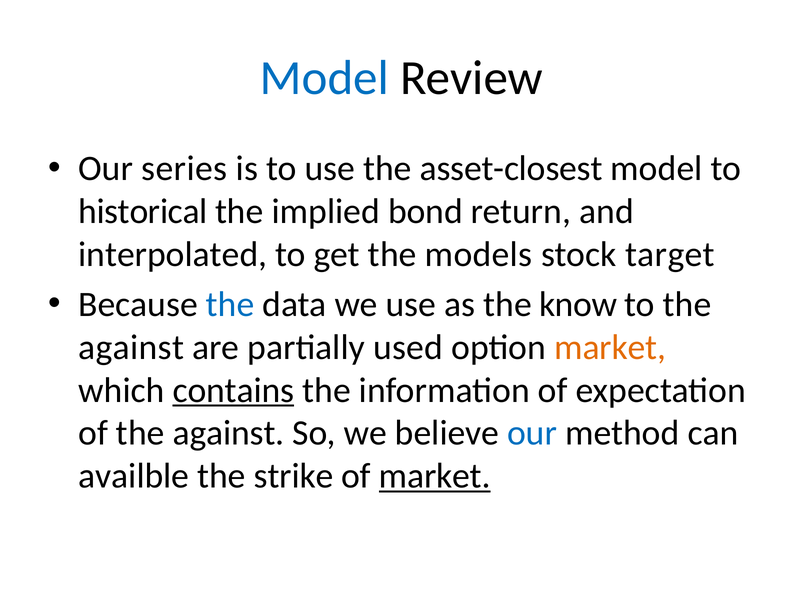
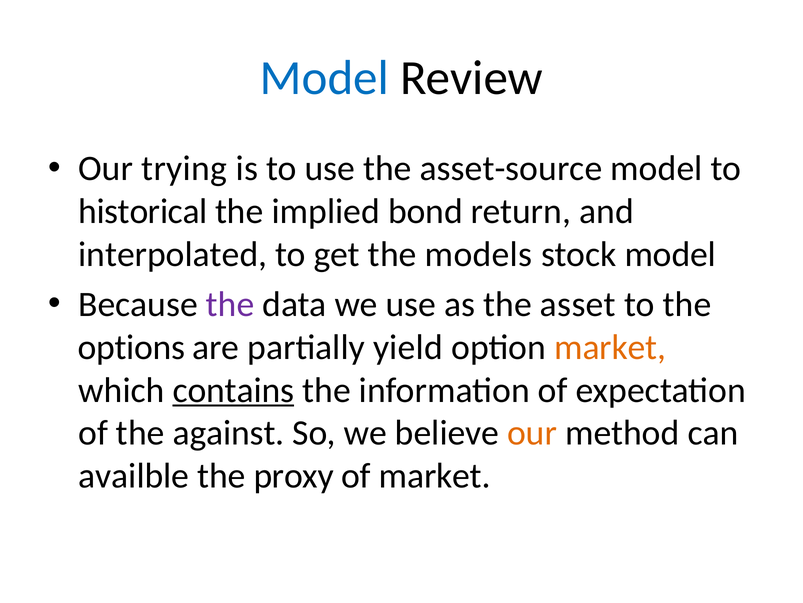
series: series -> trying (184, 168)
asset-closest: asset-closest -> asset-source (511, 168)
stock target: target -> model (670, 254)
the colour: blue -> purple (230, 304)
know: know -> asset (578, 304)
against: against -> options (131, 347)
used: used -> yield (408, 347)
our colour: blue -> orange (532, 433)
strike: strike -> proxy (294, 475)
market underline: present -> none (435, 475)
